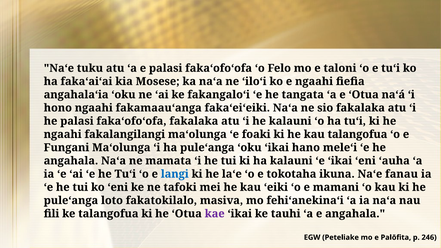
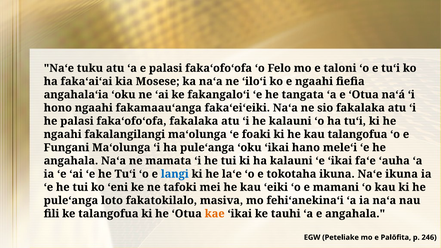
ʻikai ʻeni: ʻeni -> faʻe (365, 161)
Naʻe fanau: fanau -> ikuna (402, 174)
kae colour: purple -> orange (215, 214)
